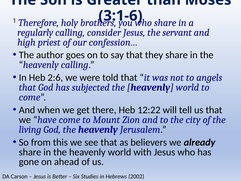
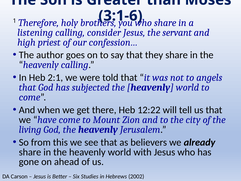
regularly: regularly -> listening (35, 32)
2:6: 2:6 -> 2:1 (55, 78)
